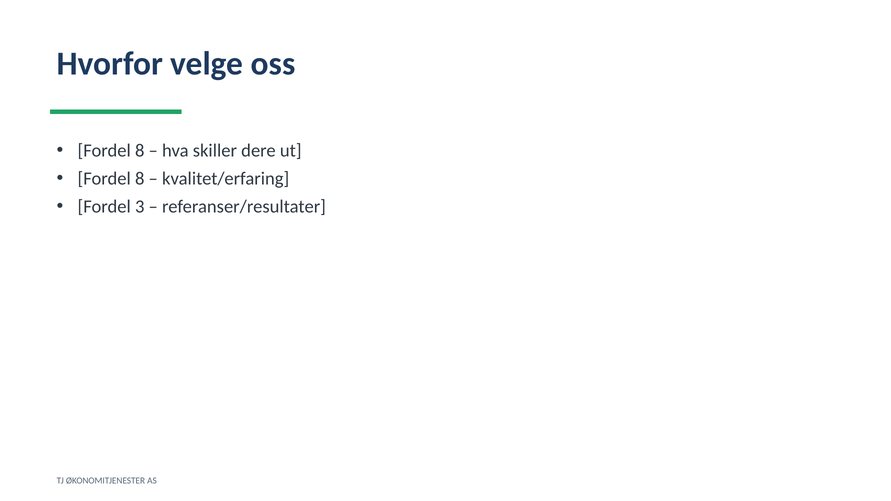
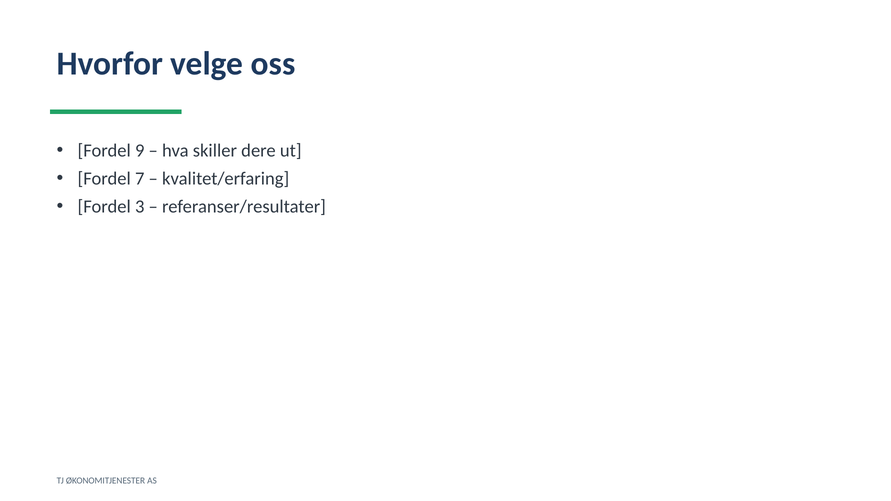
8: 8 -> 9 (140, 151)
8: 8 -> 7 (140, 179)
